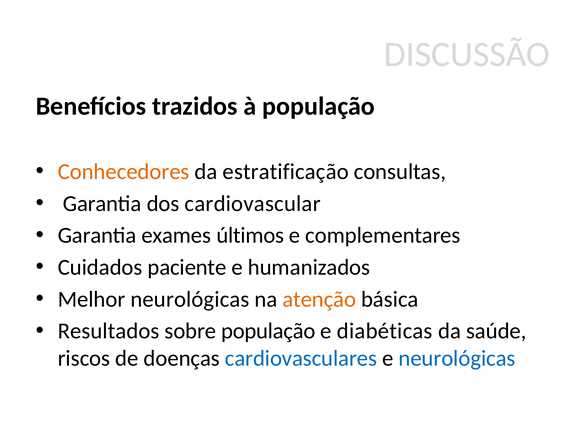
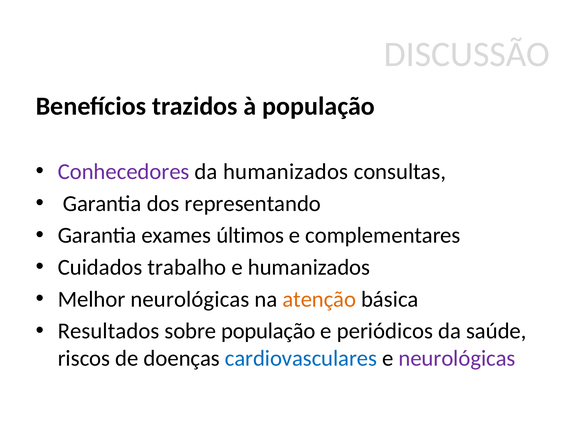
Conhecedores colour: orange -> purple (124, 172)
da estratificação: estratificação -> humanizados (286, 172)
cardiovascular: cardiovascular -> representando (253, 203)
paciente: paciente -> trabalho (187, 267)
diabéticas: diabéticas -> periódicos (385, 331)
neurológicas colour: blue -> purple (457, 358)
